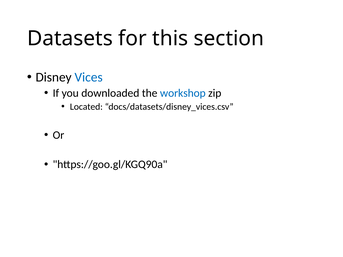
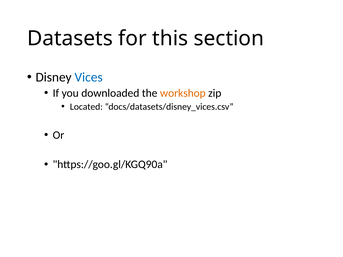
workshop colour: blue -> orange (183, 93)
